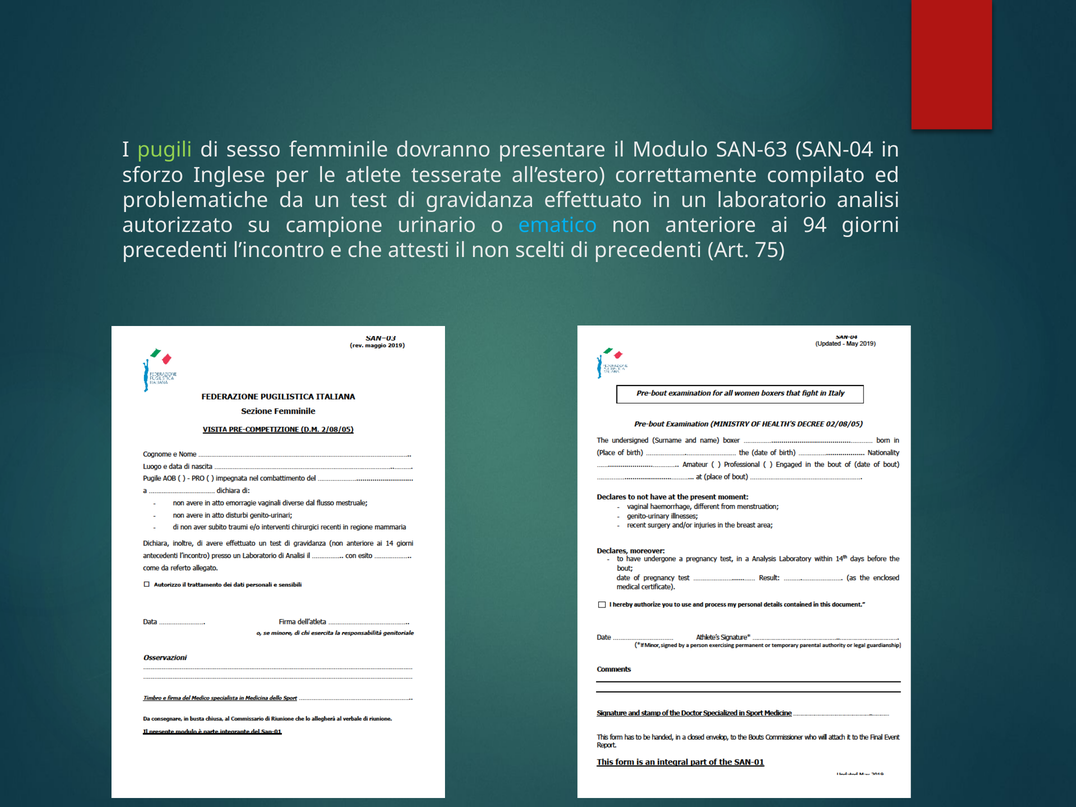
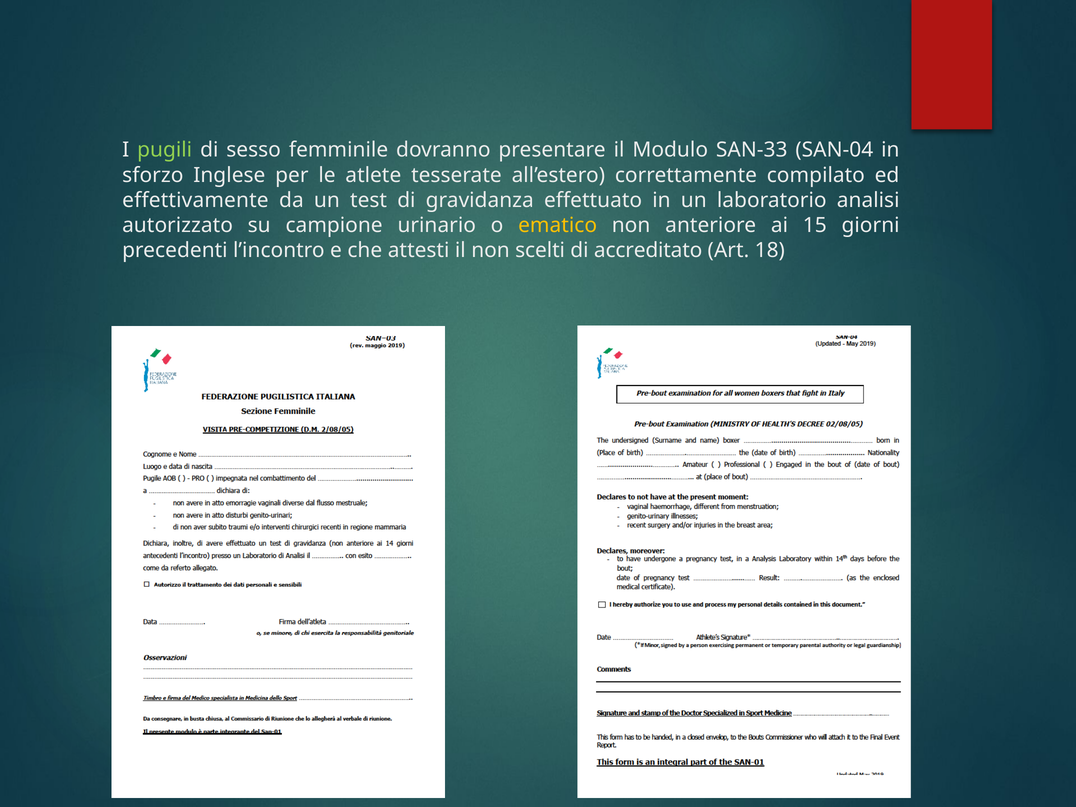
SAN-63: SAN-63 -> SAN-33 (752, 150)
problematiche: problematiche -> effettivamente (195, 200)
ematico colour: light blue -> yellow (558, 225)
94: 94 -> 15 (815, 225)
di precedenti: precedenti -> accreditato (648, 251)
75: 75 -> 18 (770, 251)
